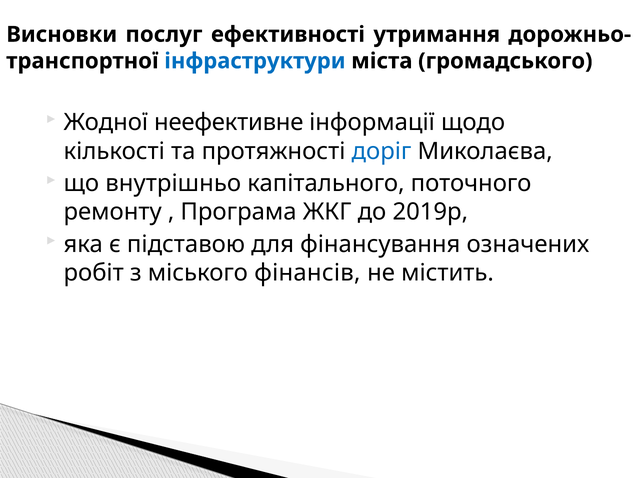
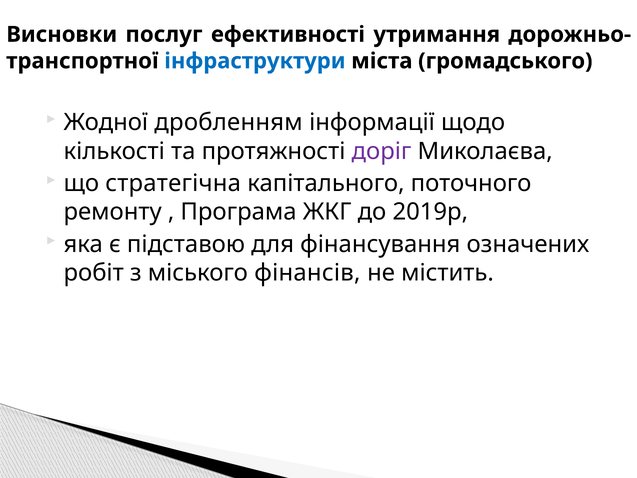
неефективне: неефективне -> дробленням (229, 122)
доріг colour: blue -> purple (381, 151)
внутрішньо: внутрішньо -> стратегічна (173, 183)
